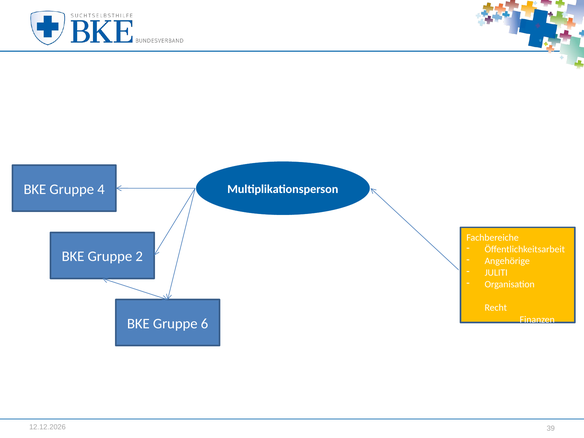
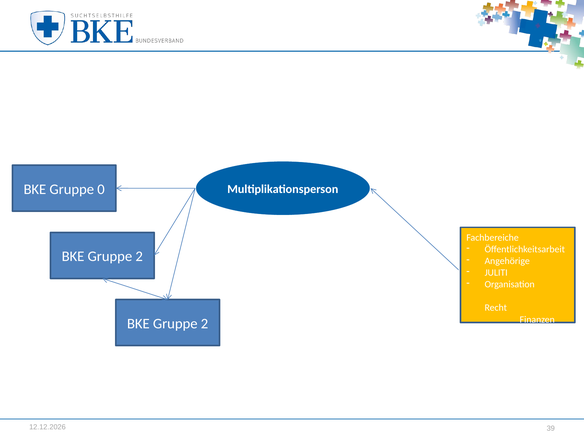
4: 4 -> 0 (101, 189)
6: 6 -> 2 (204, 324)
